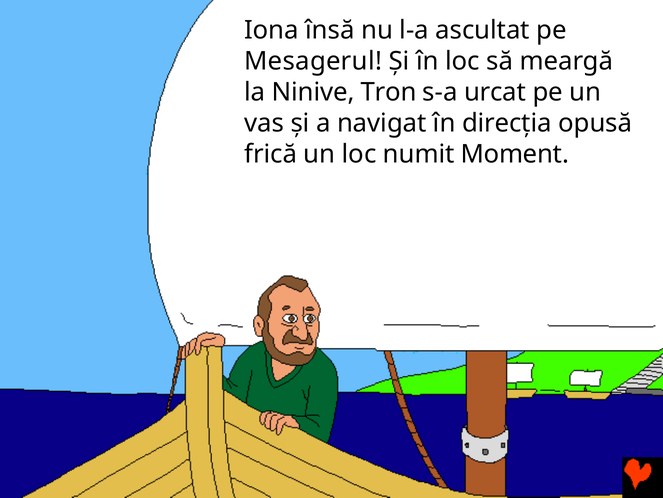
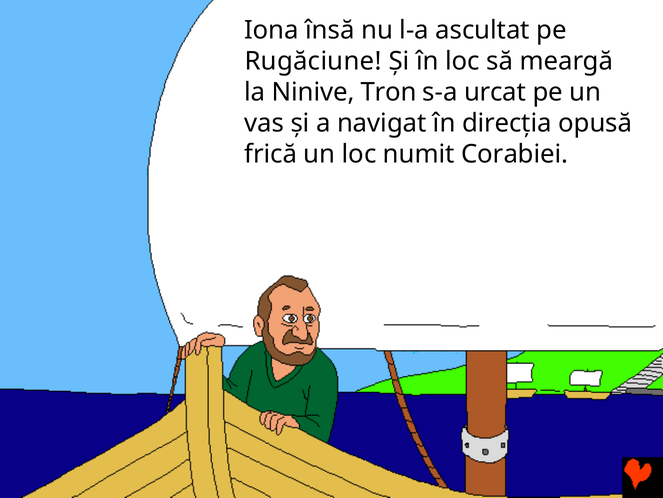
Mesagerul: Mesagerul -> Rugăciune (313, 61)
Moment: Moment -> Corabiei (515, 154)
